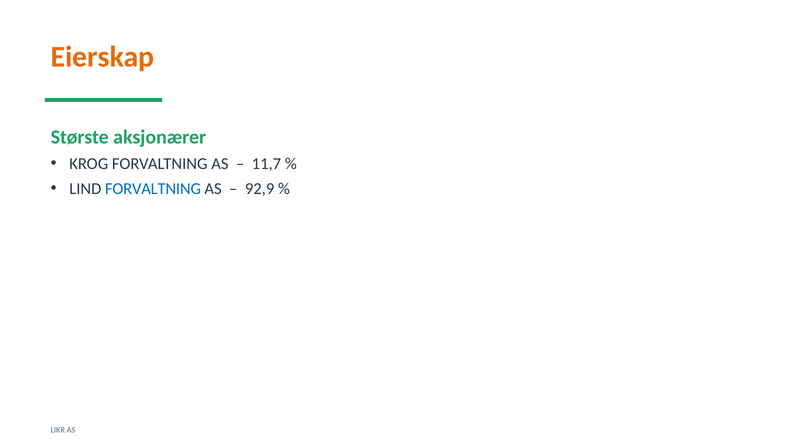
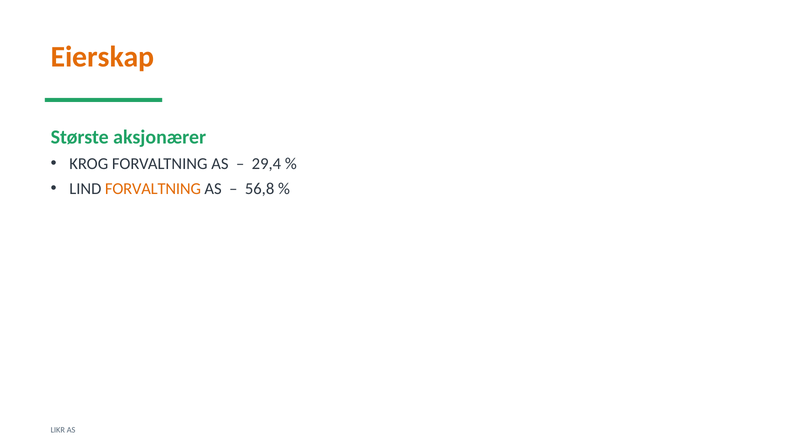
11,7: 11,7 -> 29,4 (266, 164)
FORVALTNING colour: blue -> orange (153, 189)
92,9: 92,9 -> 56,8 (260, 189)
